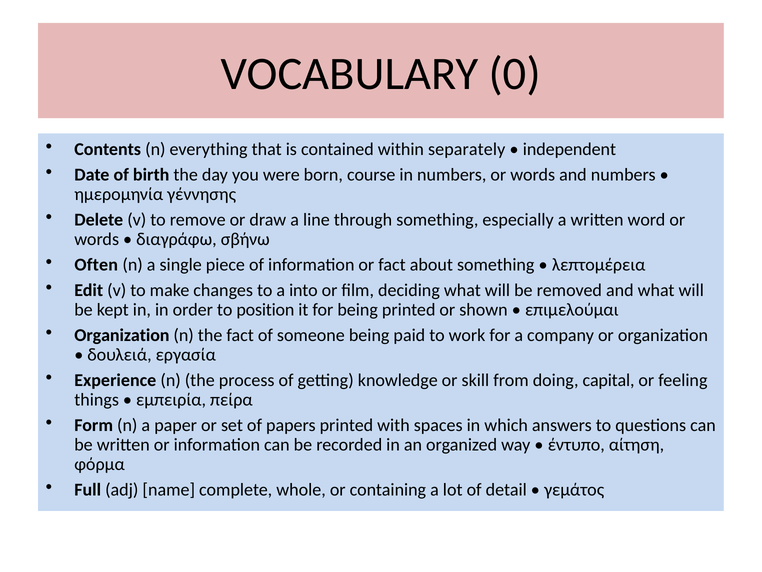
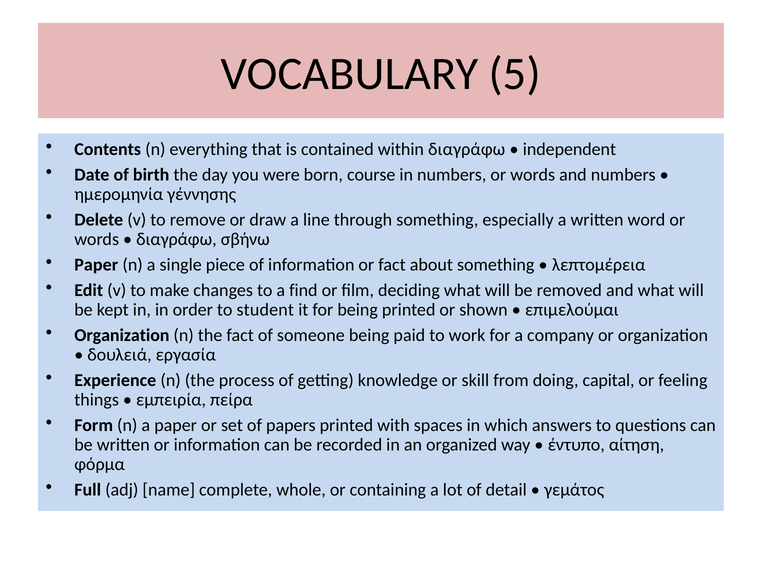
0: 0 -> 5 (515, 74)
within separately: separately -> διαγράφω (467, 149)
Often: Often -> Paper (96, 265)
into: into -> find (303, 290)
position: position -> student (265, 310)
